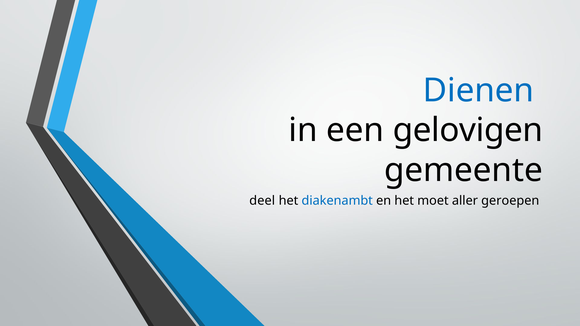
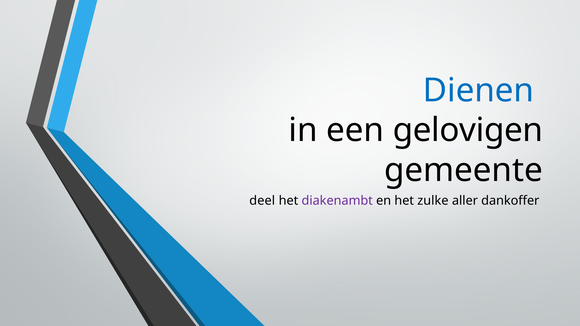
diakenambt colour: blue -> purple (337, 201)
moet: moet -> zulke (433, 201)
geroepen: geroepen -> dankoffer (510, 201)
